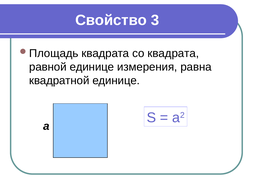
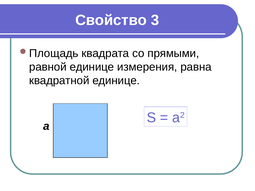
со квадрата: квадрата -> прямыми (173, 53)
